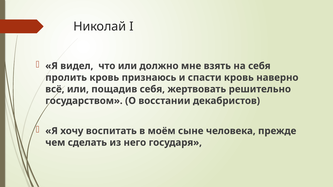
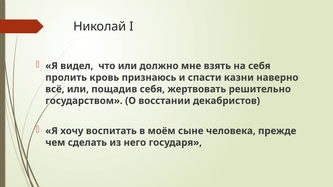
спасти кровь: кровь -> казни (239, 78)
